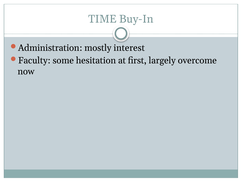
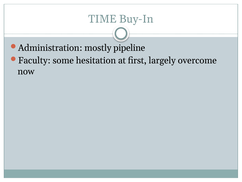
interest: interest -> pipeline (129, 48)
